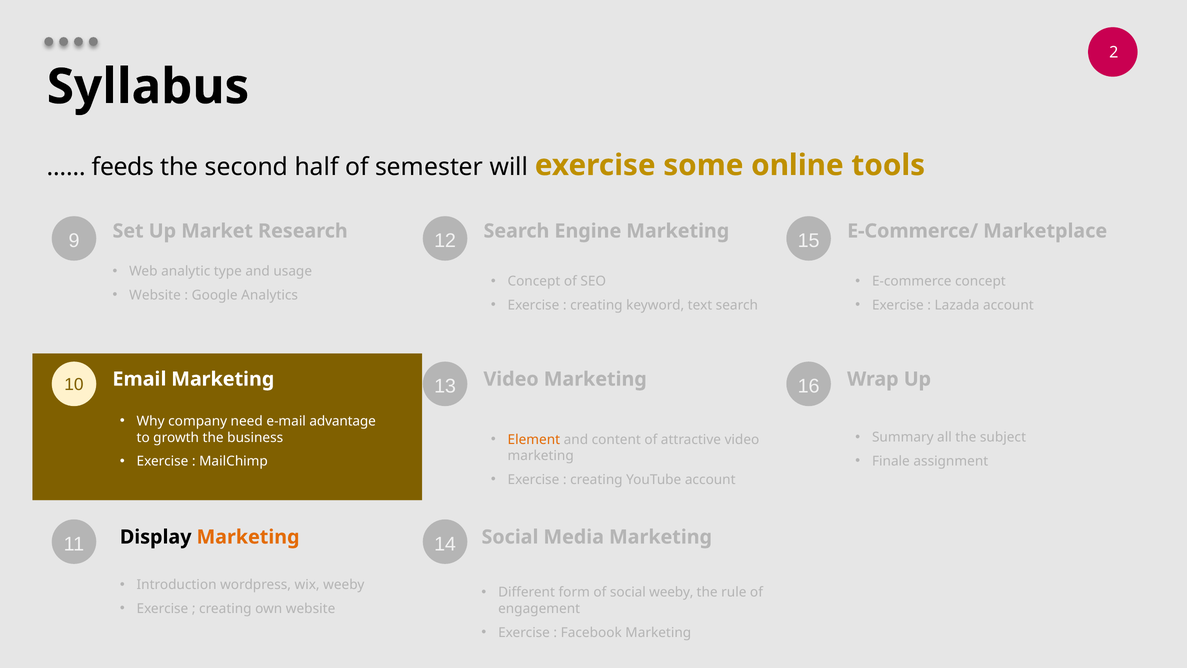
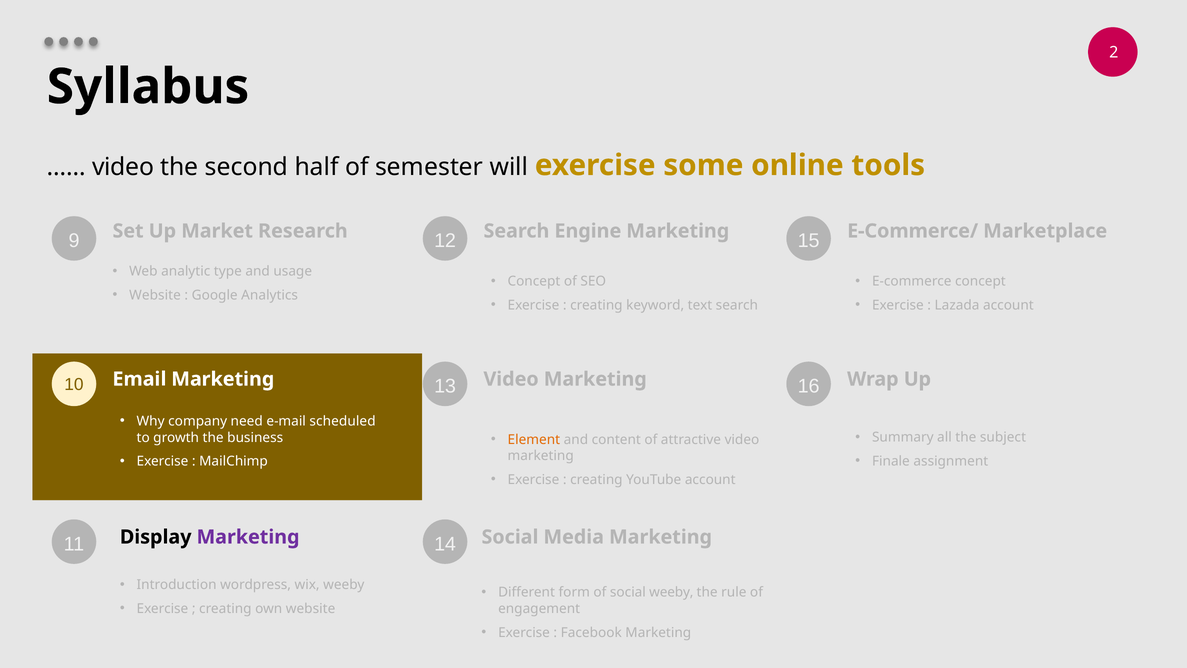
feeds: feeds -> video (123, 167)
advantage: advantage -> scheduled (343, 421)
Marketing colour: orange -> purple (248, 537)
